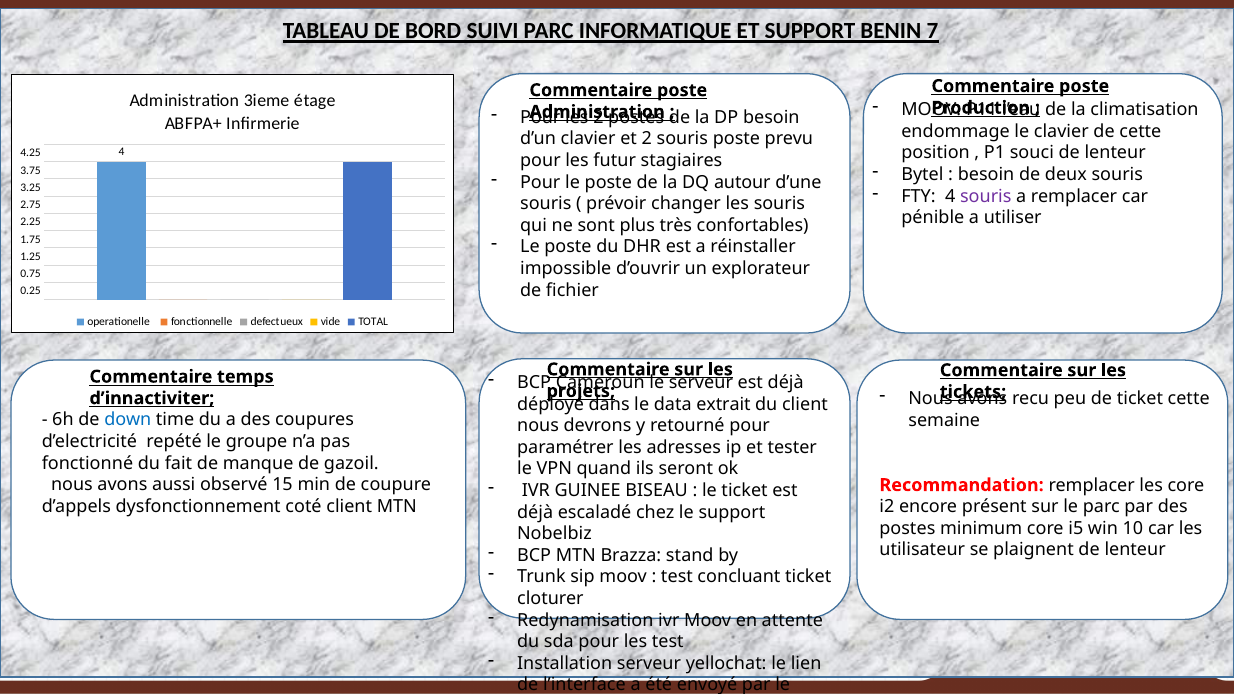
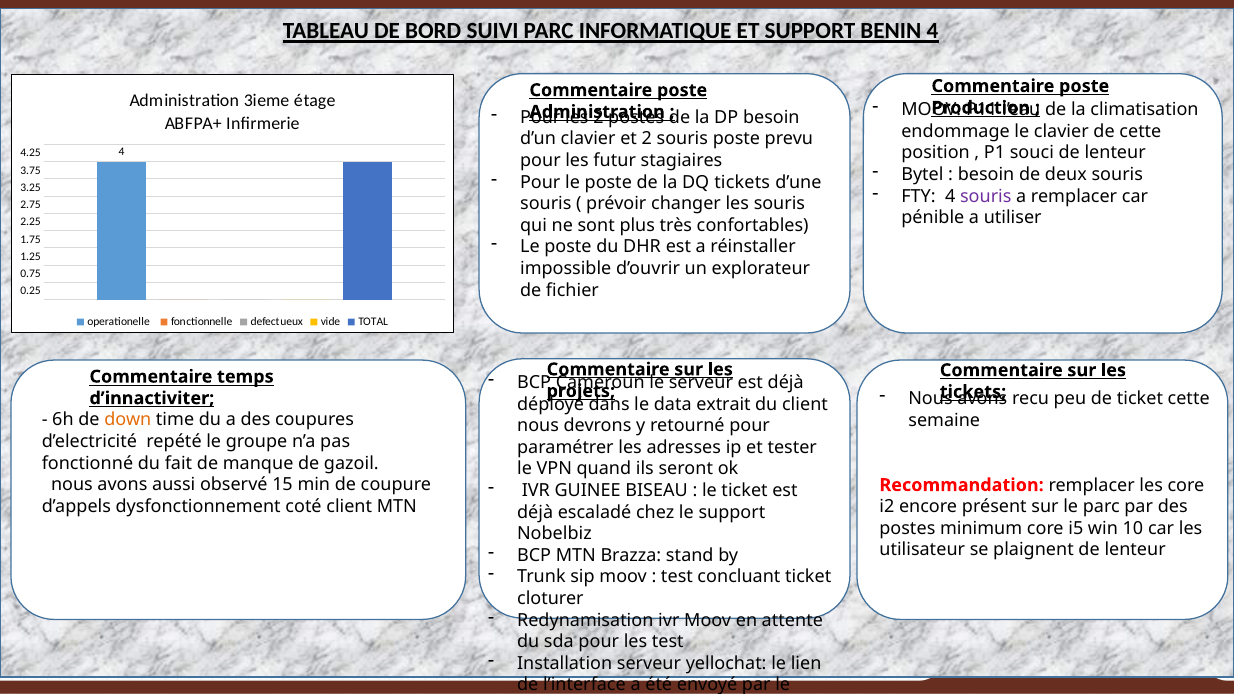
BENIN 7: 7 -> 4 (932, 31)
DQ autour: autour -> tickets (742, 182)
down colour: blue -> orange (128, 420)
